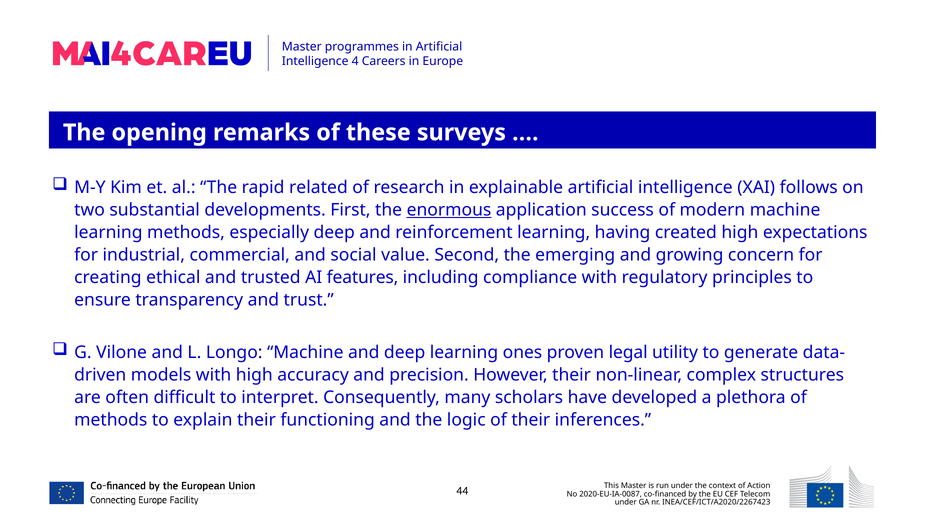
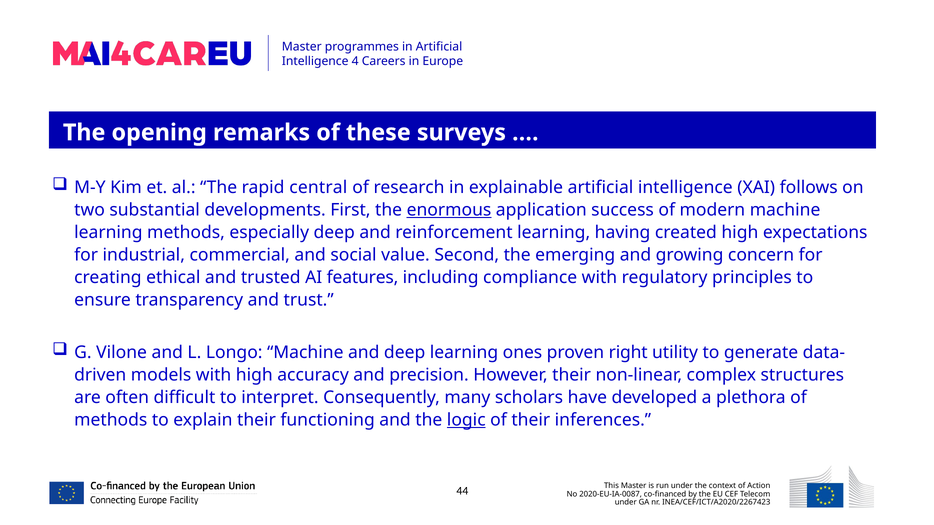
related: related -> central (318, 188)
legal: legal -> right (628, 353)
logic underline: none -> present (466, 420)
